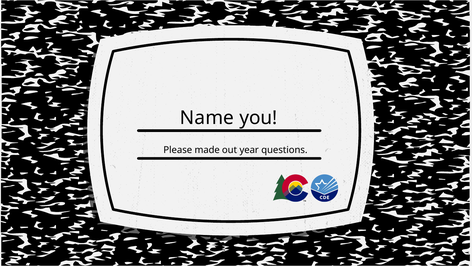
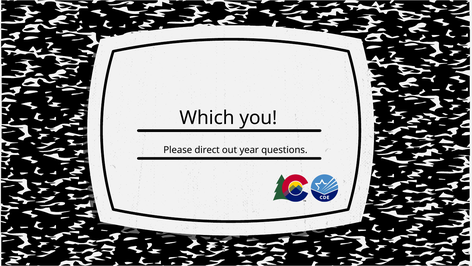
Name: Name -> Which (207, 118)
made: made -> direct (207, 150)
